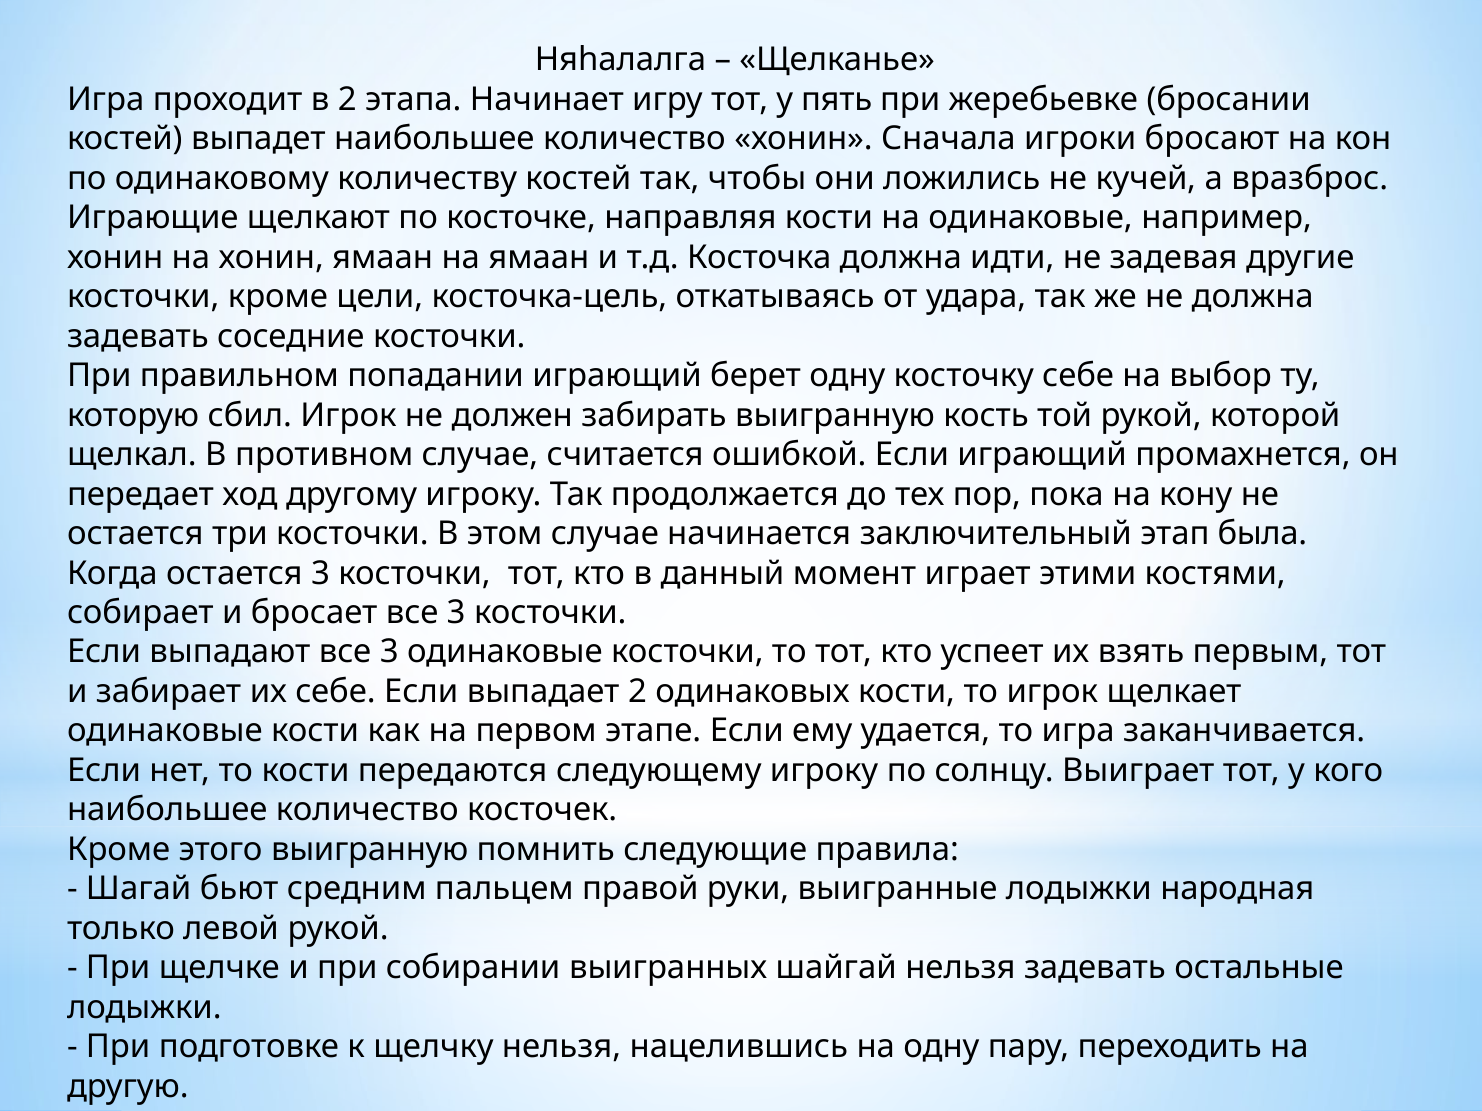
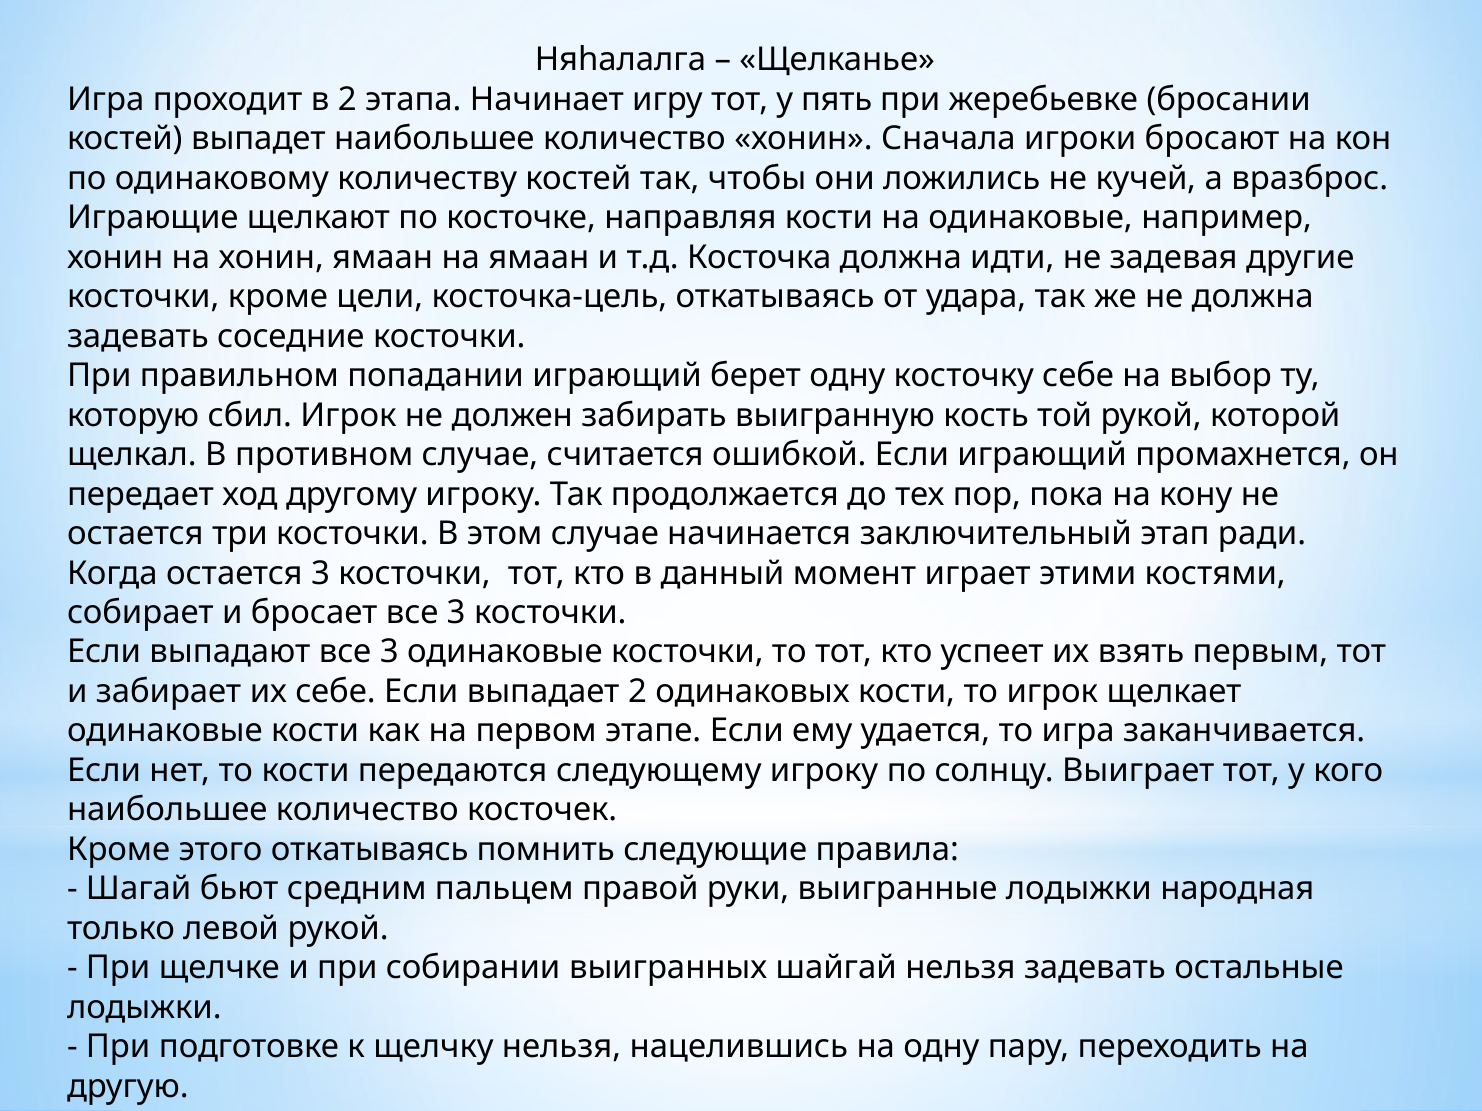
была: была -> ради (1262, 534)
этого выигранную: выигранную -> откатываясь (370, 850)
